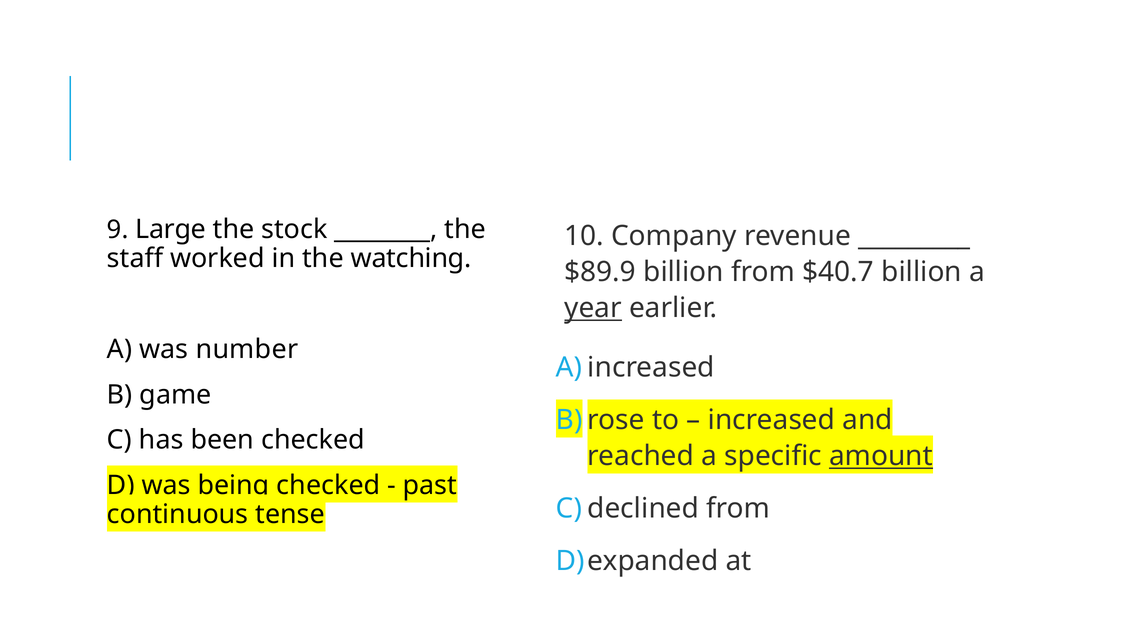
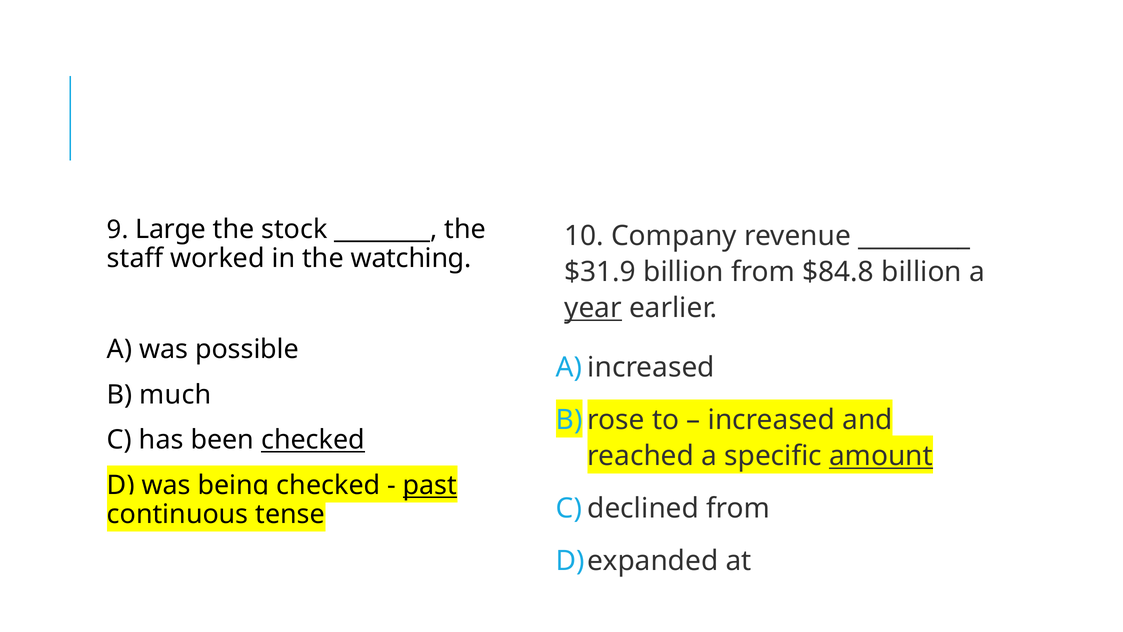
$89.9: $89.9 -> $31.9 (600, 272)
$40.7: $40.7 -> $84.8 (838, 272)
number: number -> possible (247, 349)
game: game -> much (175, 394)
checked underline: none -> present (313, 440)
past underline: none -> present (430, 485)
